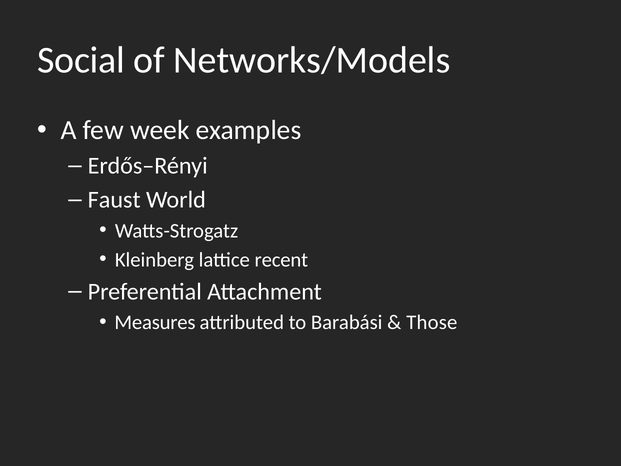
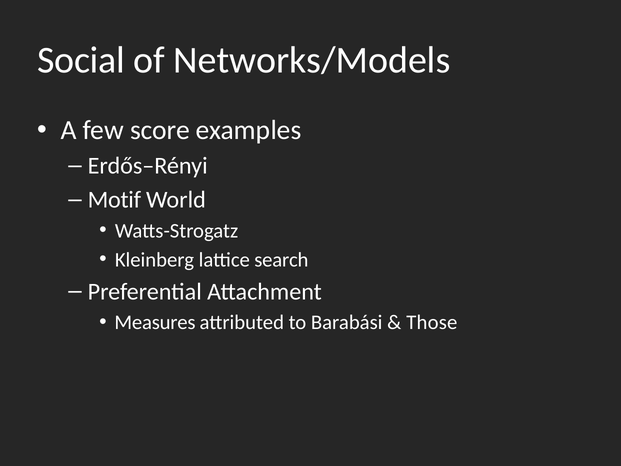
week: week -> score (160, 130)
Faust: Faust -> Motif (114, 200)
recent: recent -> search (281, 260)
